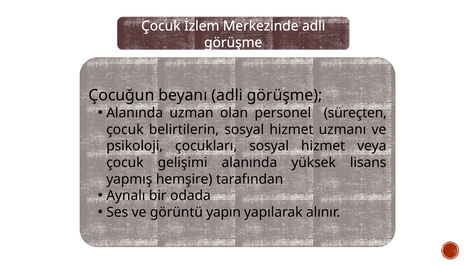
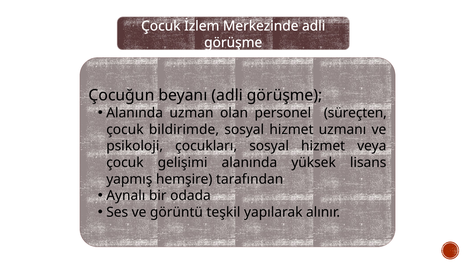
belirtilerin: belirtilerin -> bildirimde (184, 129)
yapın: yapın -> teşkil (223, 212)
